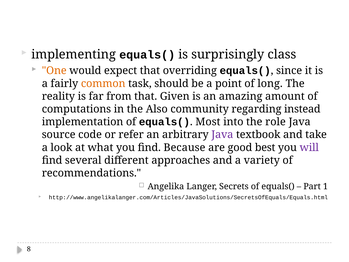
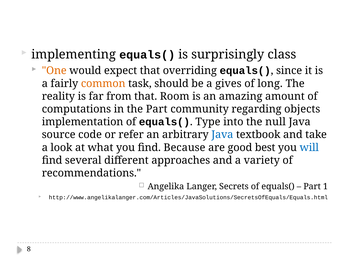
point: point -> gives (228, 83)
Given: Given -> Room (175, 96)
the Also: Also -> Part (157, 109)
instead: instead -> objects (302, 109)
Most: Most -> Type (208, 122)
role: role -> null (275, 122)
Java colour: purple -> blue (222, 135)
will colour: purple -> blue (309, 147)
